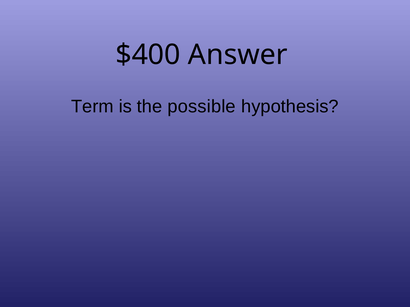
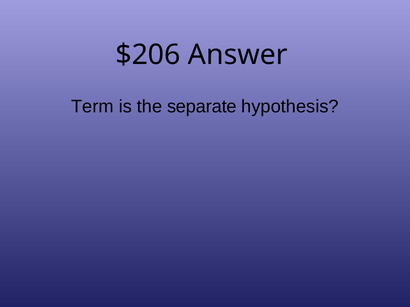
$400: $400 -> $206 (148, 55)
possible: possible -> separate (202, 107)
